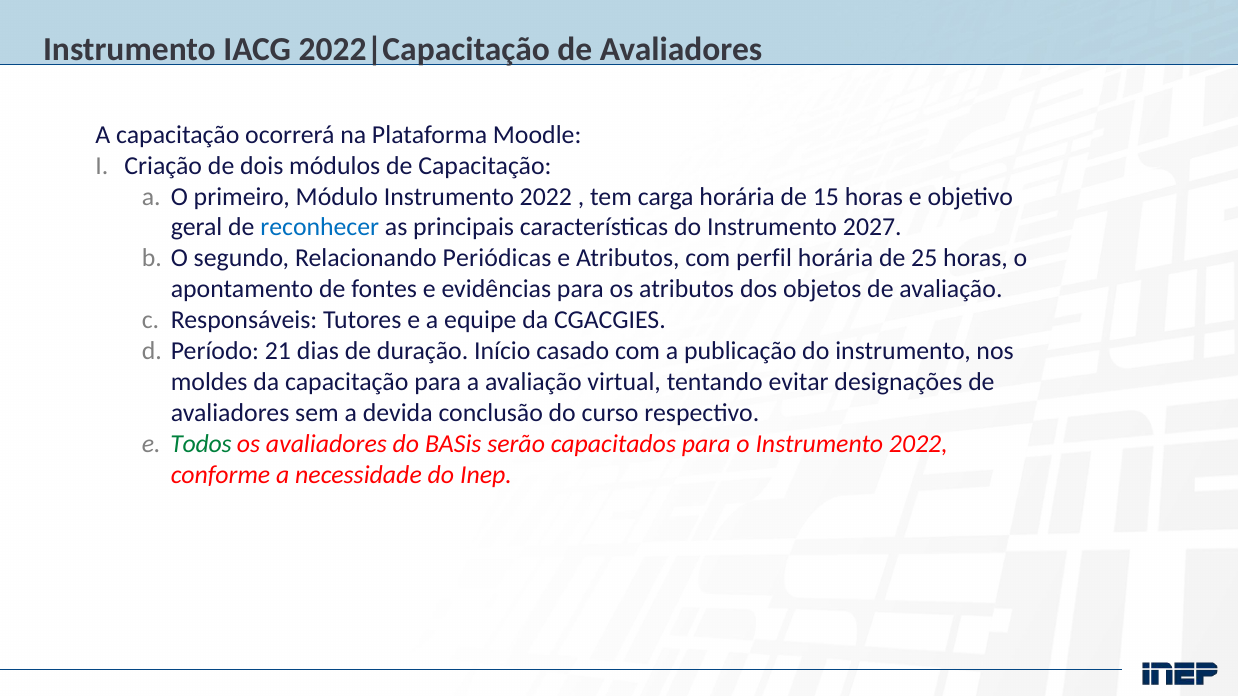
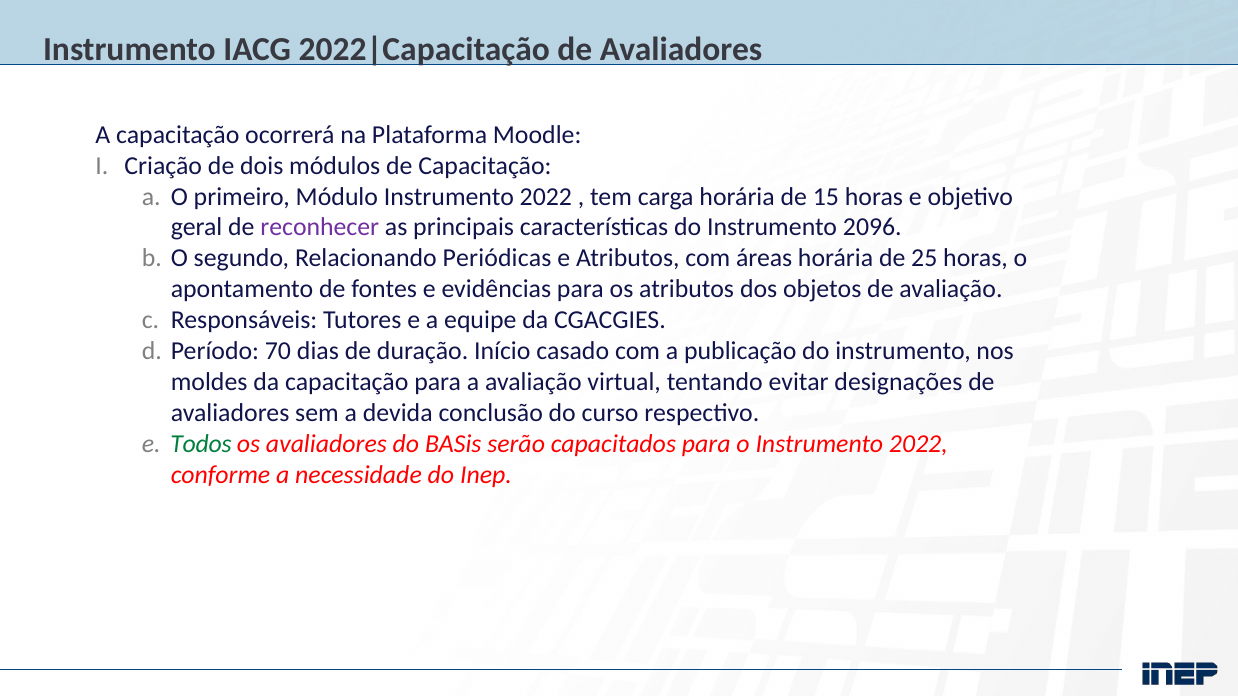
reconhecer colour: blue -> purple (320, 228)
2027: 2027 -> 2096 (872, 228)
perfil: perfil -> áreas (764, 259)
21: 21 -> 70 (278, 351)
